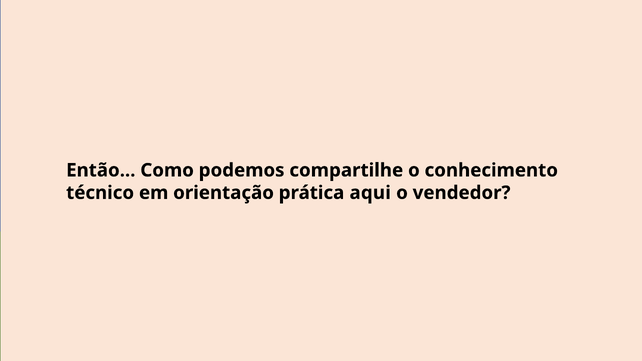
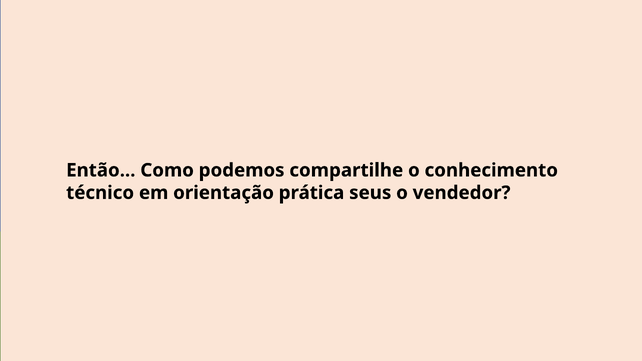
aqui: aqui -> seus (370, 193)
